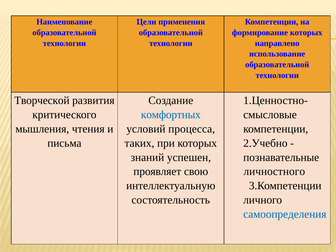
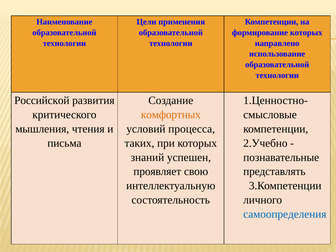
Творческой: Творческой -> Российской (42, 100)
комфортных colour: blue -> orange (171, 115)
личностного: личностного -> представлять (274, 172)
